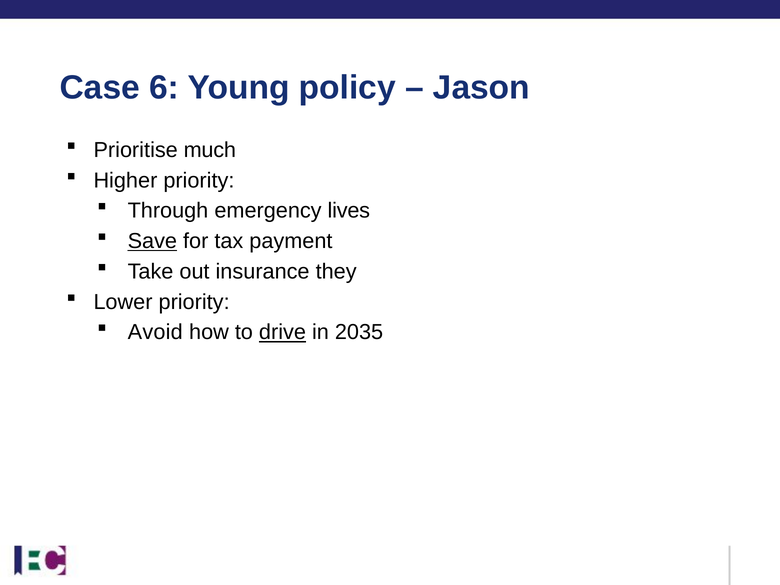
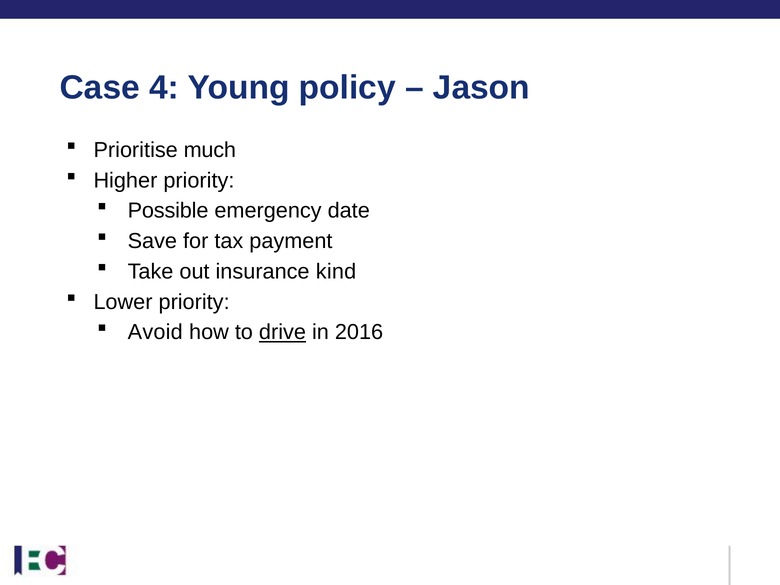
6: 6 -> 4 (164, 87)
Through: Through -> Possible (168, 211)
lives: lives -> date (349, 211)
Save underline: present -> none (152, 241)
they: they -> kind (336, 272)
2035: 2035 -> 2016 (359, 332)
